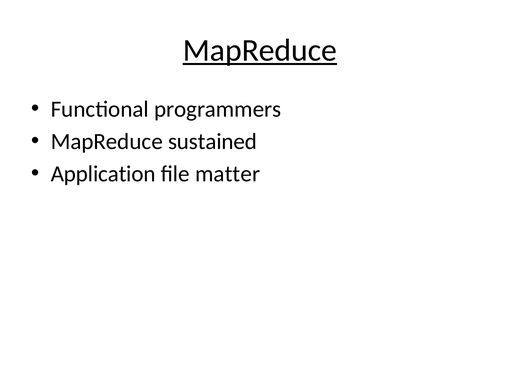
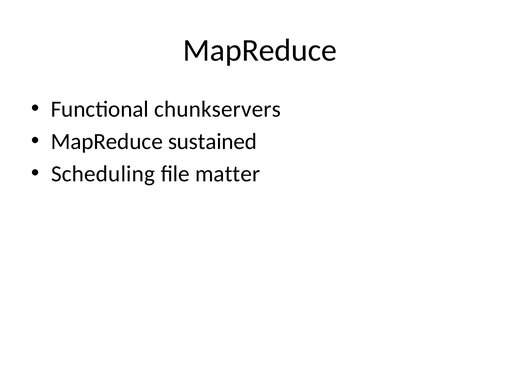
MapReduce underline: present -> none (260, 50)
programmers: programmers -> chunkservers (217, 109)
Application: Application -> Scheduling (103, 174)
